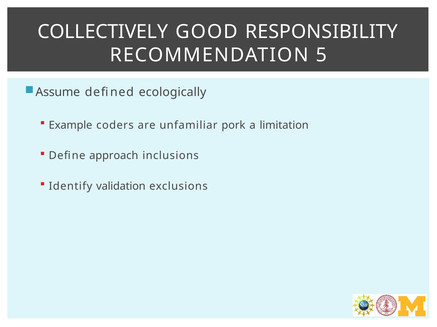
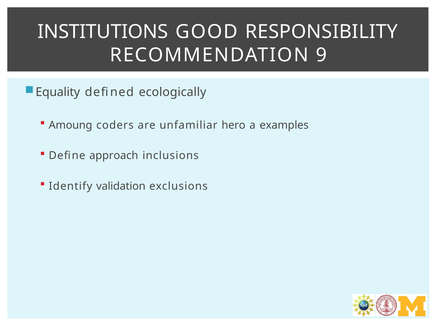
COLLECTIVELY: COLLECTIVELY -> INSTITUTIONS (103, 32)
5: 5 -> 9 (321, 55)
Assume: Assume -> Equality (58, 92)
Example: Example -> Amoung (71, 125)
pork: pork -> hero (234, 125)
limitation: limitation -> examples (284, 125)
